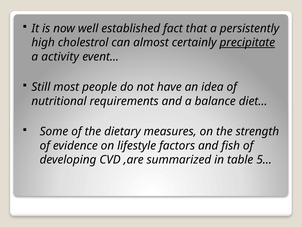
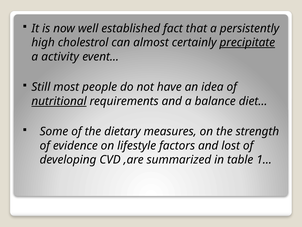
nutritional underline: none -> present (59, 101)
fish: fish -> lost (231, 145)
5…: 5… -> 1… (264, 160)
